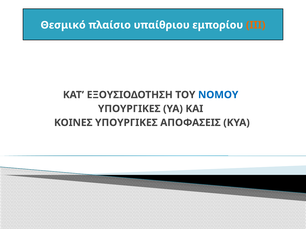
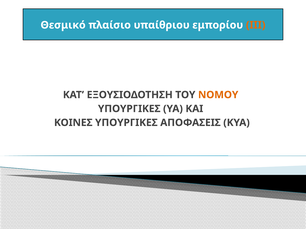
ΝΟΜΟΥ colour: blue -> orange (218, 95)
